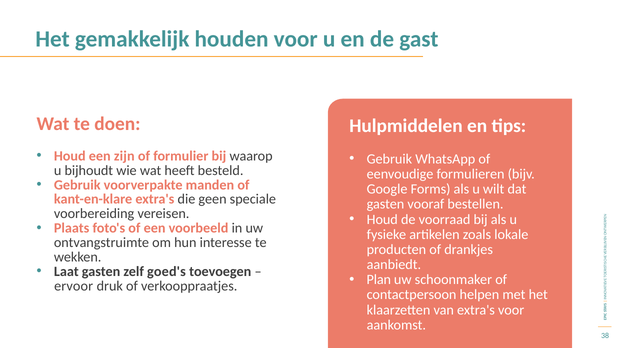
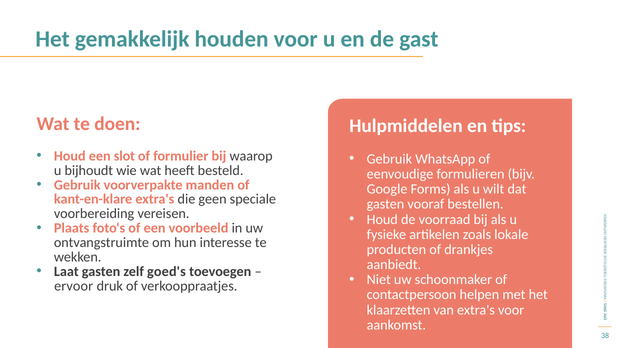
zijn: zijn -> slot (124, 156)
Plan: Plan -> Niet (379, 280)
